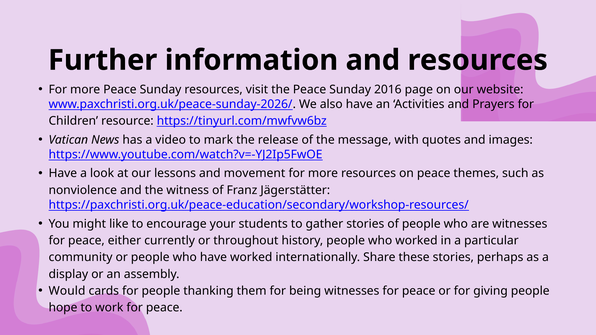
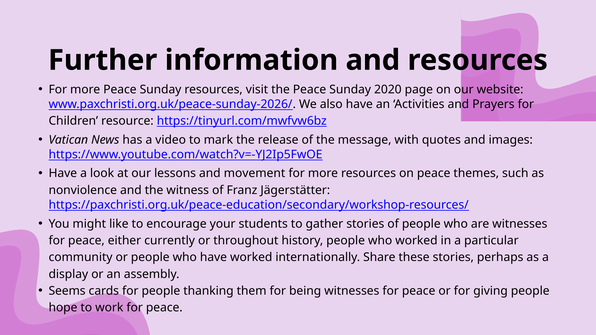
2016: 2016 -> 2020 (388, 89)
Would: Would -> Seems (67, 291)
